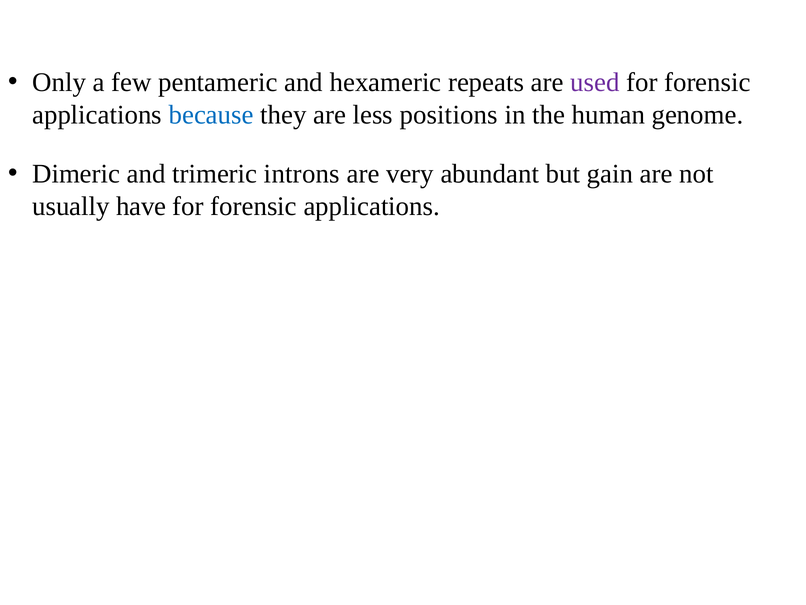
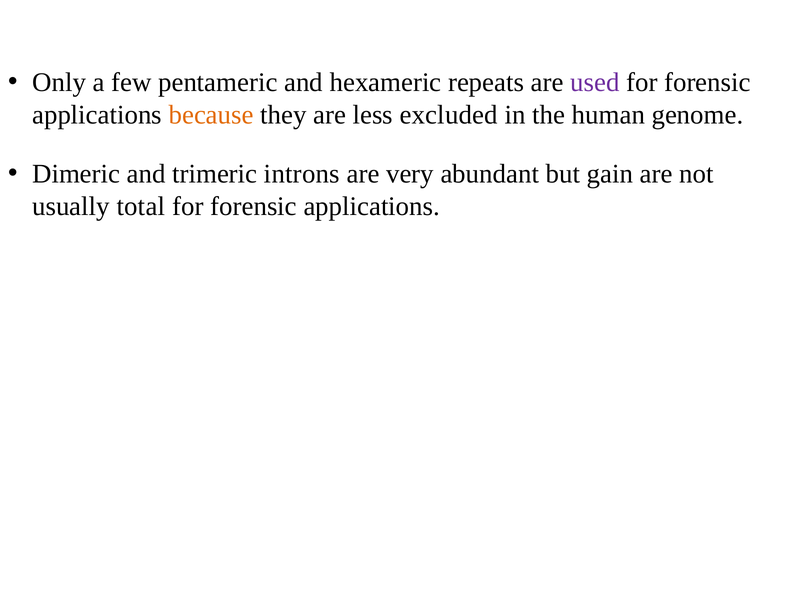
because colour: blue -> orange (211, 115)
positions: positions -> excluded (449, 115)
have: have -> total (141, 206)
